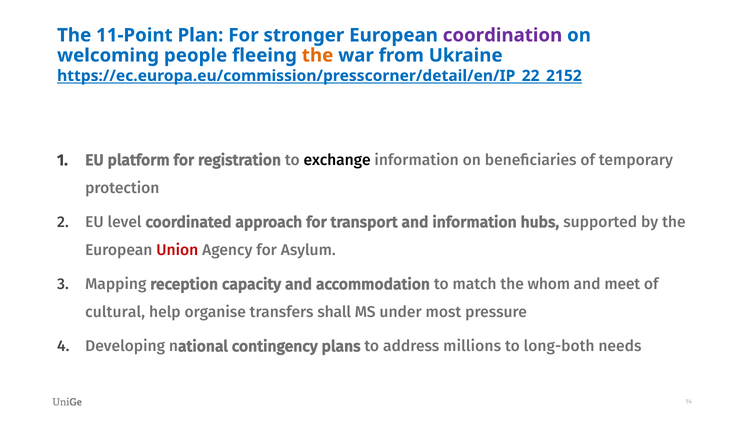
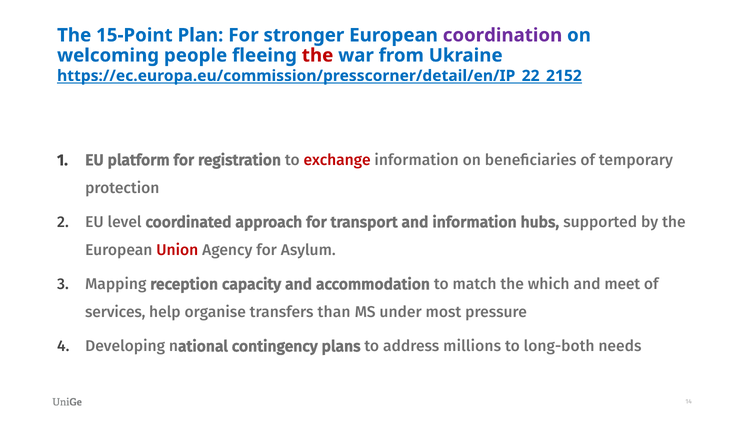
11-Point: 11-Point -> 15-Point (134, 35)
the colour: orange -> red (318, 55)
exchange colour: black -> red (337, 160)
whom: whom -> which (549, 284)
cultural: cultural -> services (115, 313)
shall: shall -> than (334, 313)
